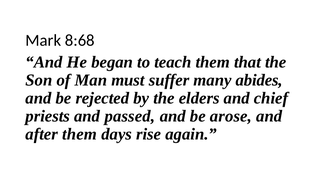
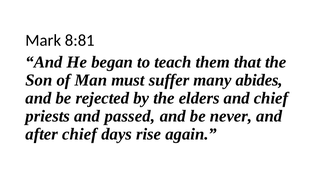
8:68: 8:68 -> 8:81 (80, 40)
arose: arose -> never (231, 116)
after them: them -> chief (80, 134)
